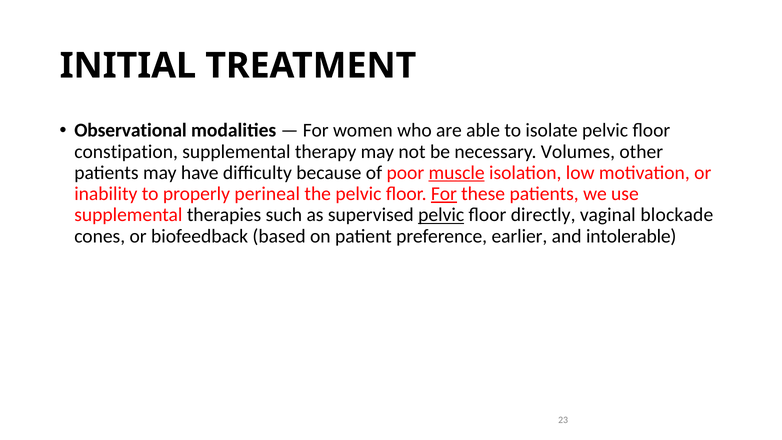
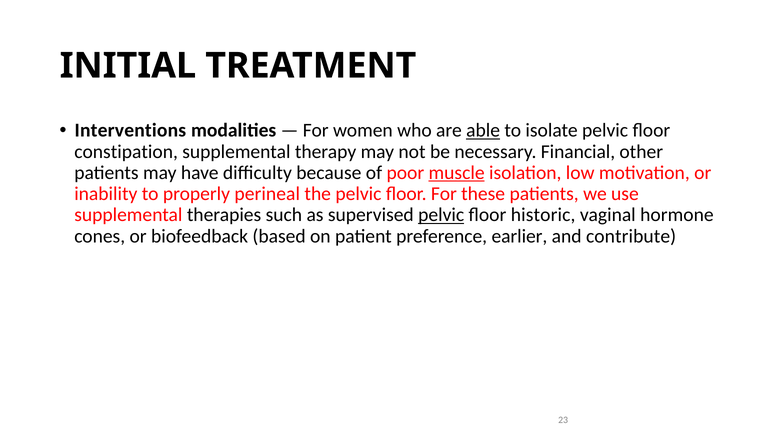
Observational: Observational -> Interventions (130, 130)
able underline: none -> present (483, 130)
Volumes: Volumes -> Financial (578, 152)
For underline: present -> none (444, 194)
directly: directly -> historic (543, 215)
blockade: blockade -> hormone (677, 215)
intolerable: intolerable -> contribute (631, 236)
